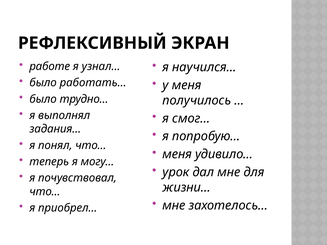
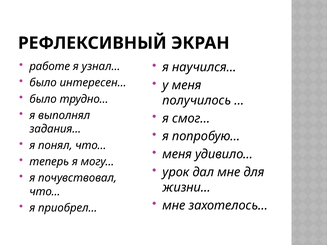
работать…: работать… -> интересен… (93, 83)
